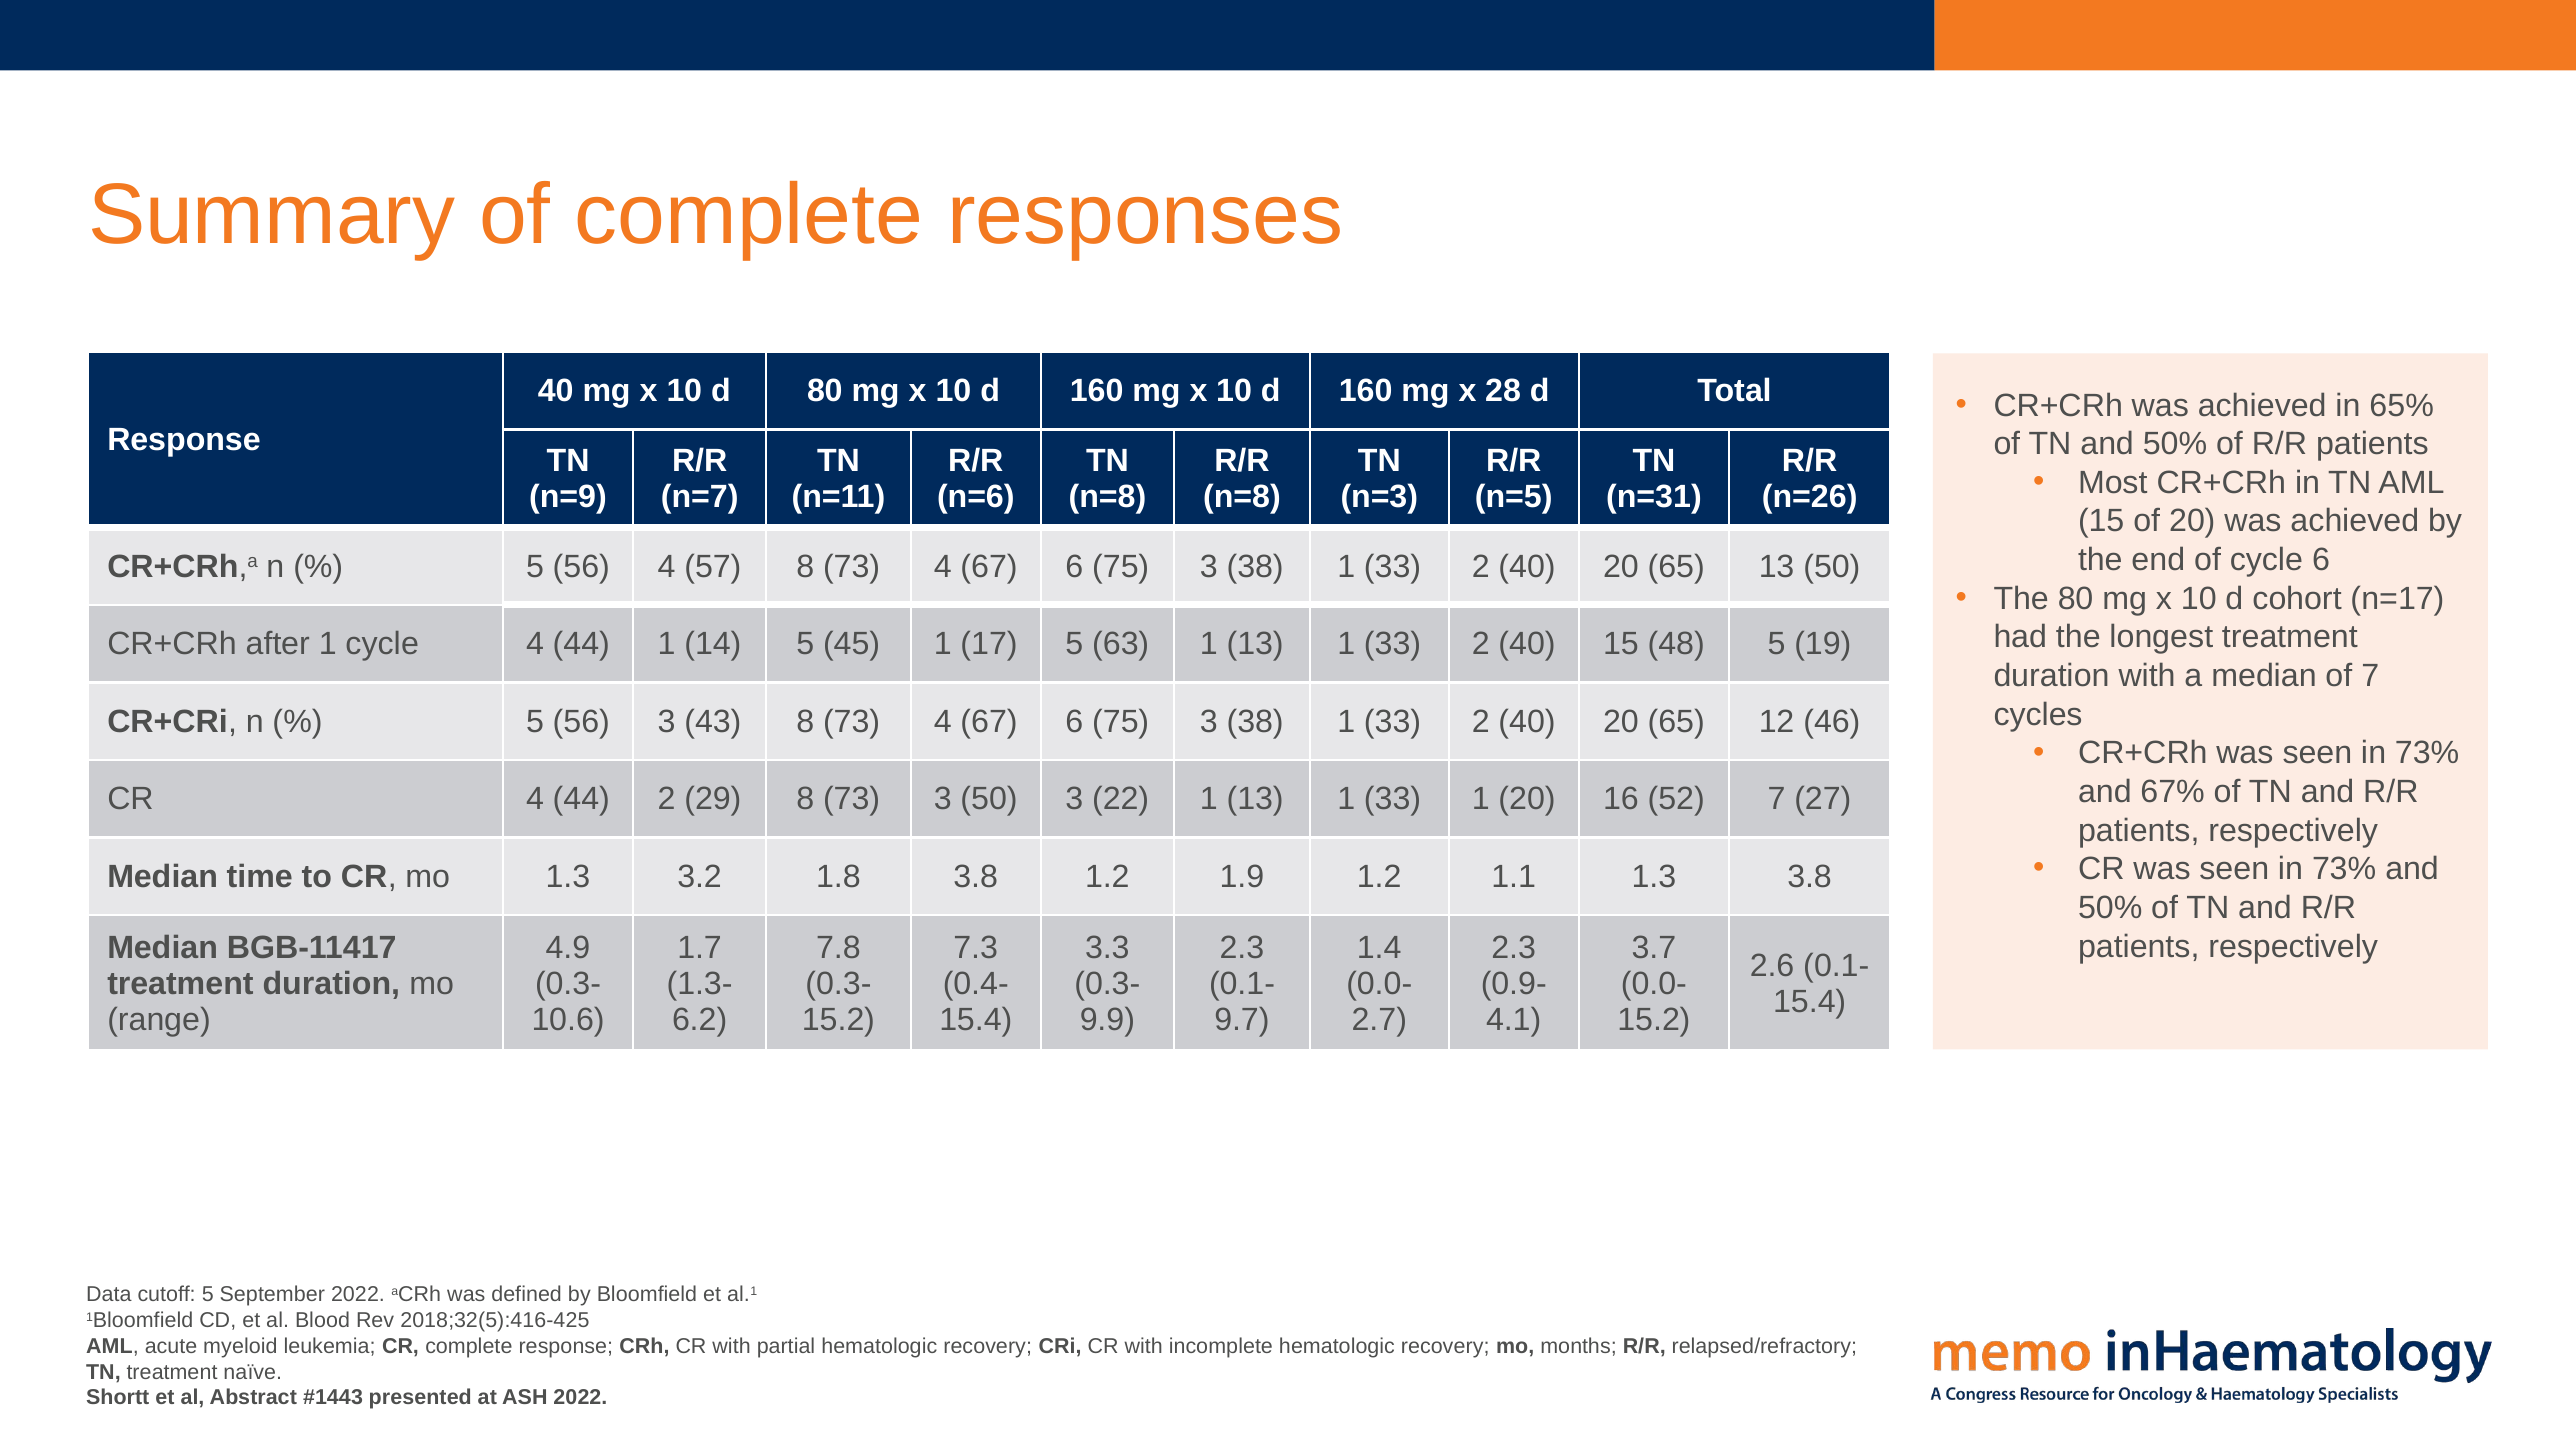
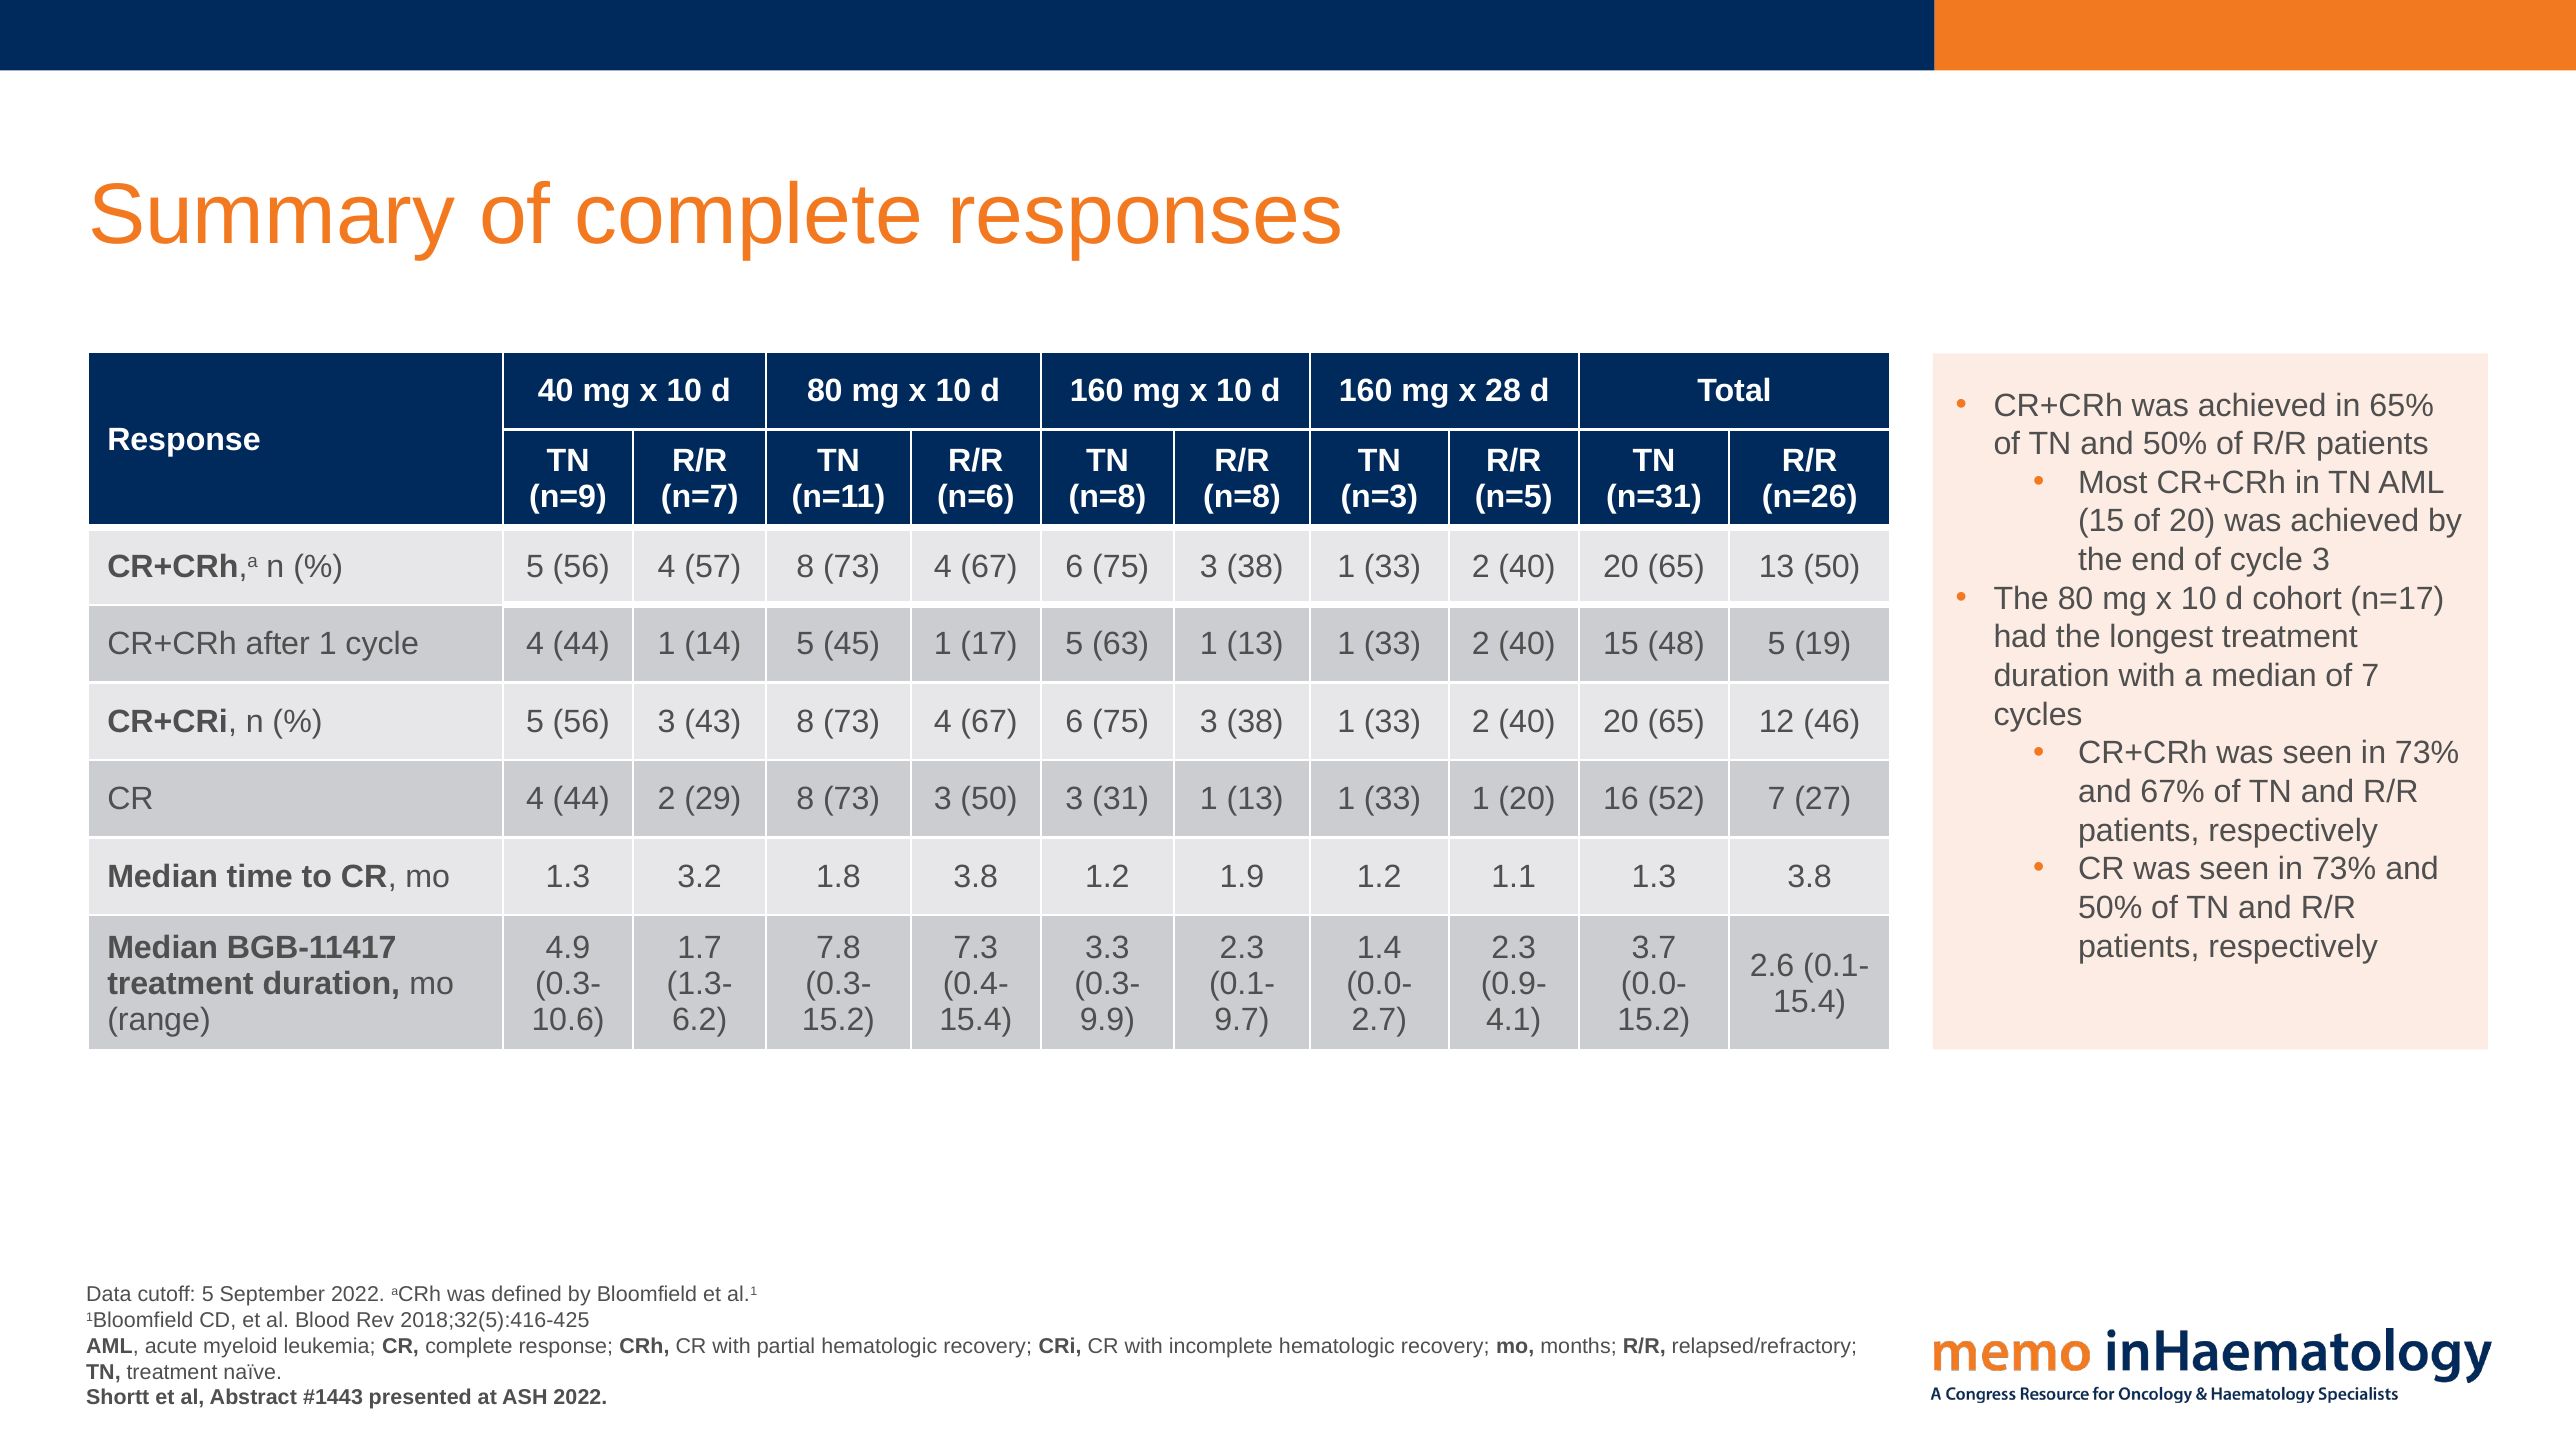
cycle 6: 6 -> 3 (2321, 560)
22: 22 -> 31 (1121, 799)
